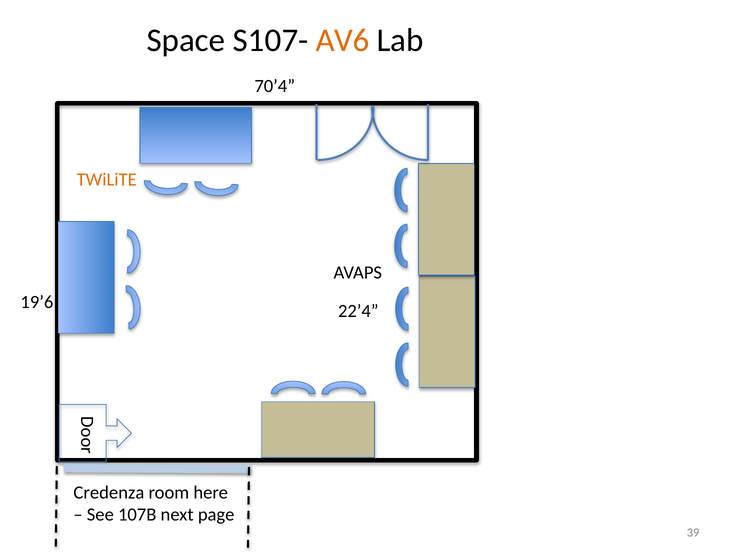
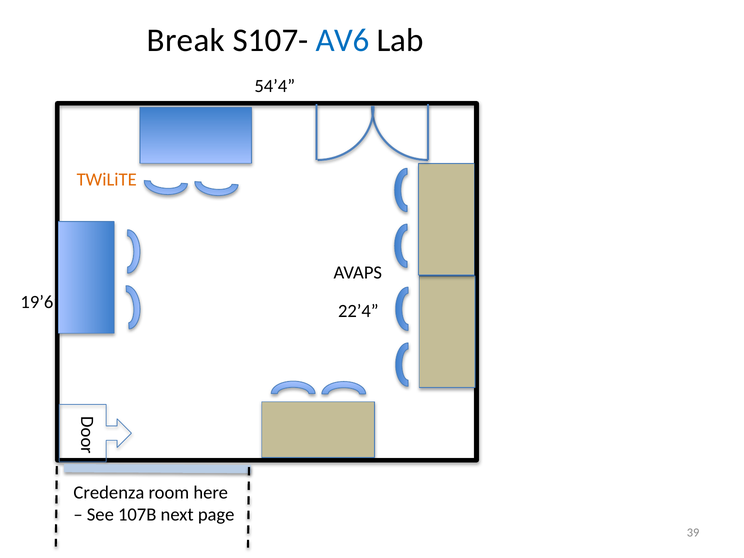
Space: Space -> Break (186, 40)
AV6 colour: orange -> blue (343, 40)
70’4: 70’4 -> 54’4 (275, 86)
